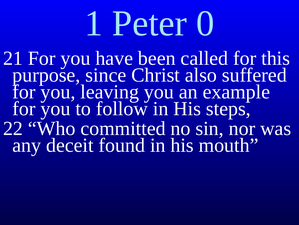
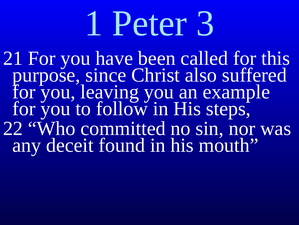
0: 0 -> 3 (205, 23)
